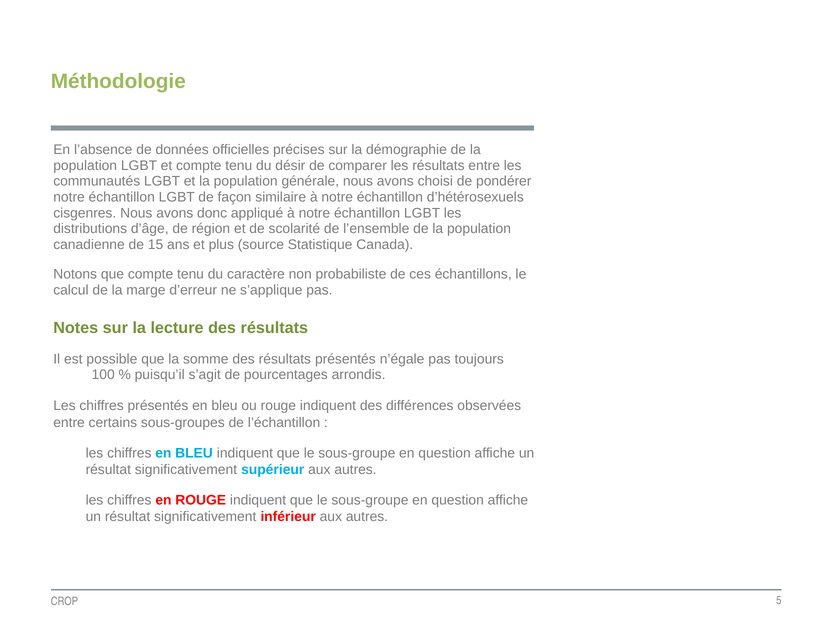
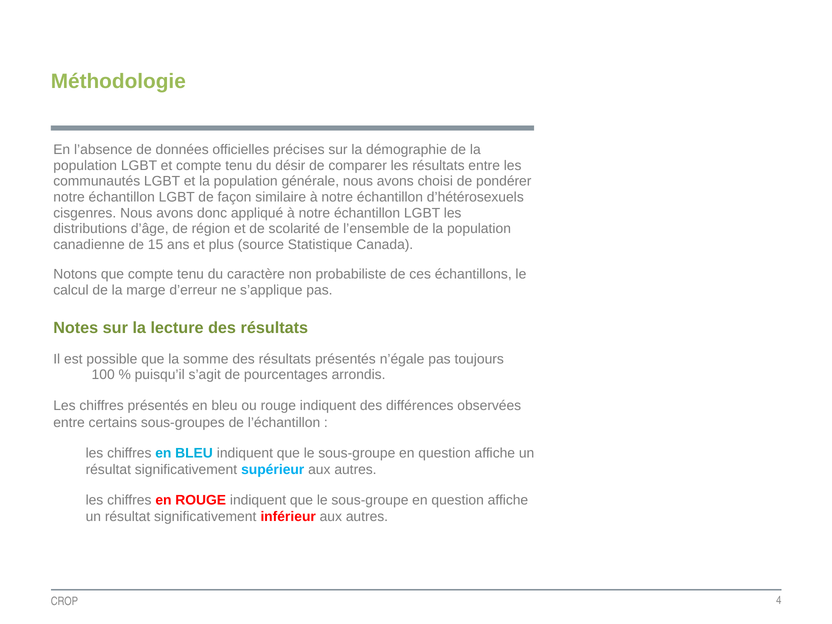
5: 5 -> 4 (779, 601)
